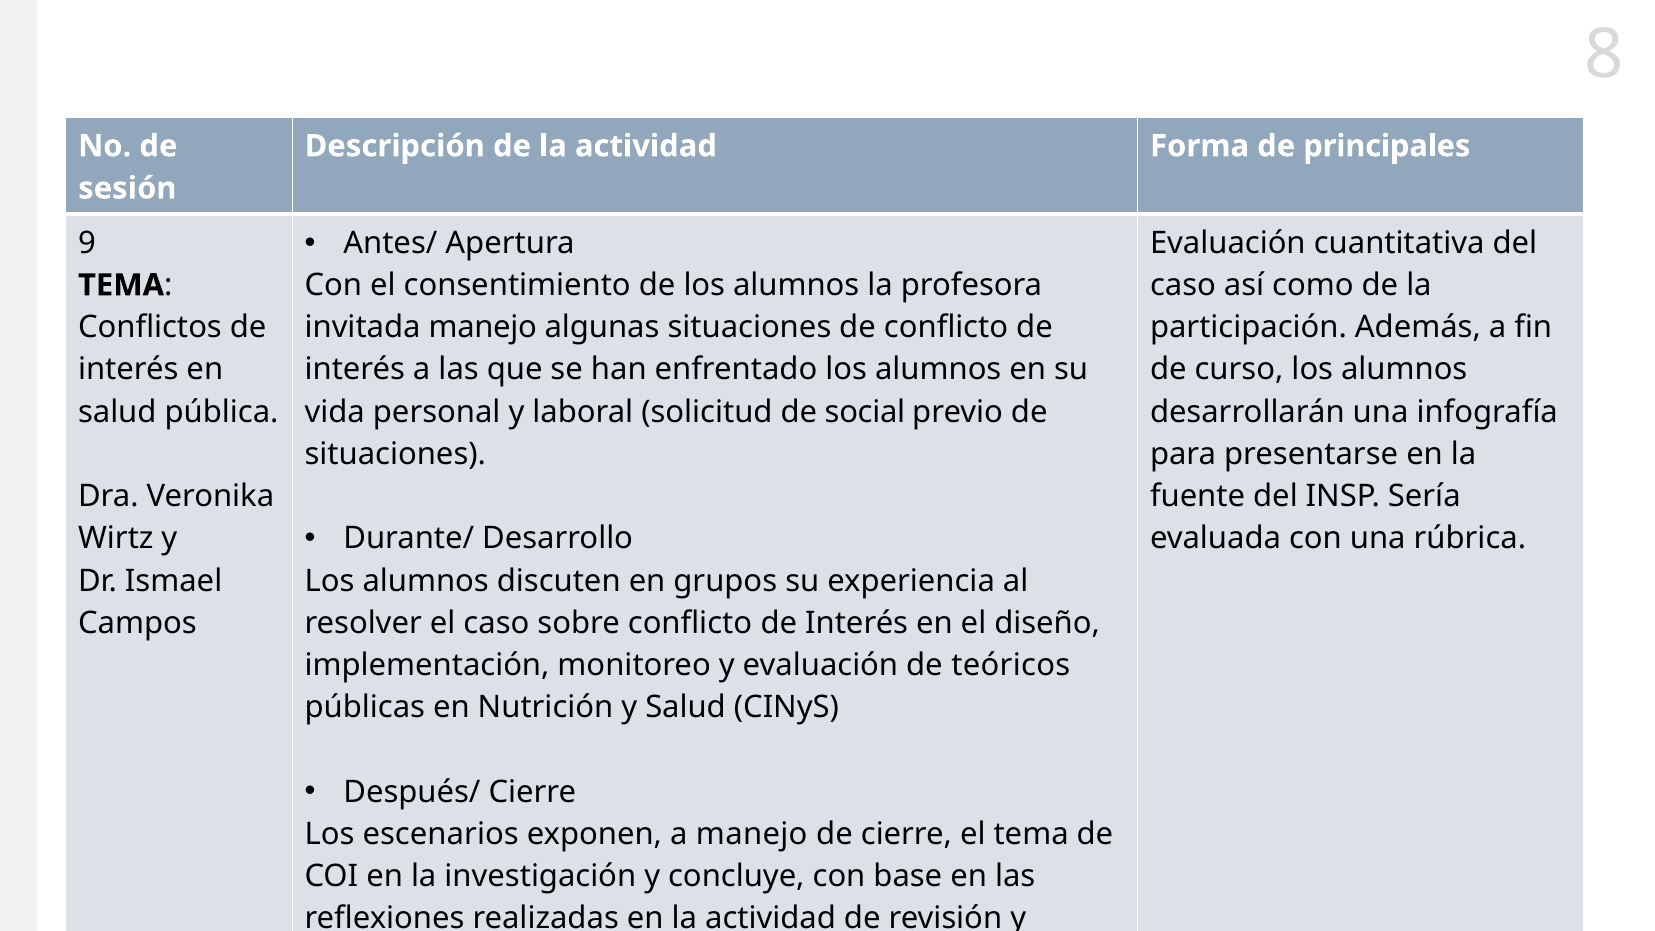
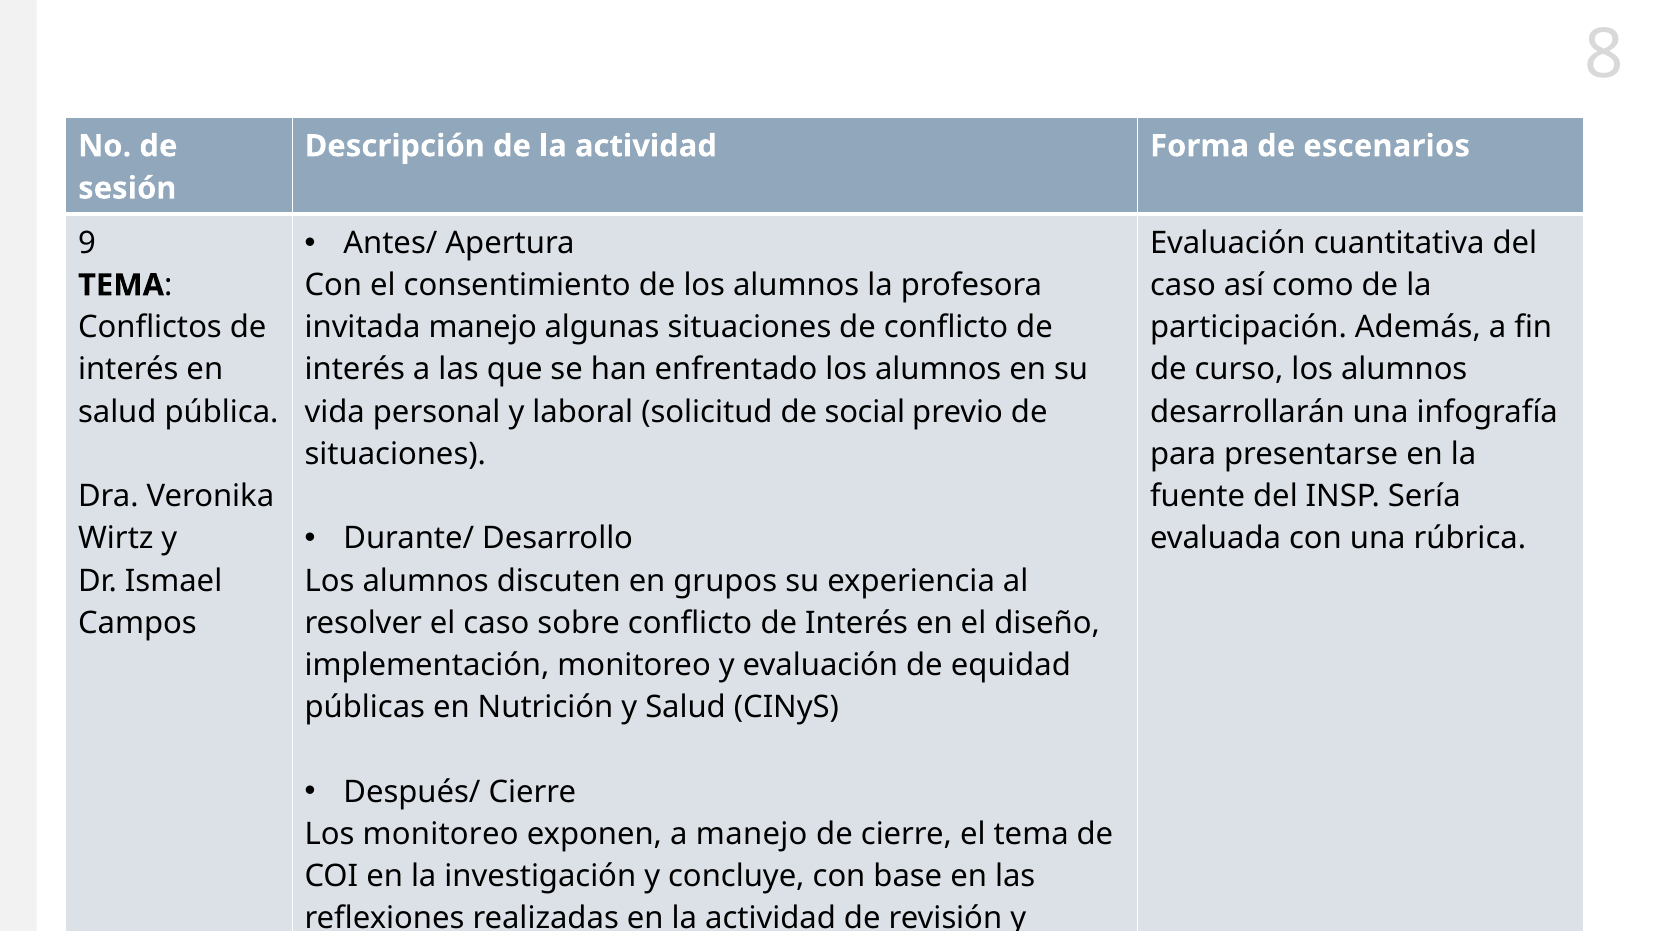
principales: principales -> escenarios (1387, 146)
teóricos: teóricos -> equidad (1011, 665)
Los escenarios: escenarios -> monitoreo (441, 834)
